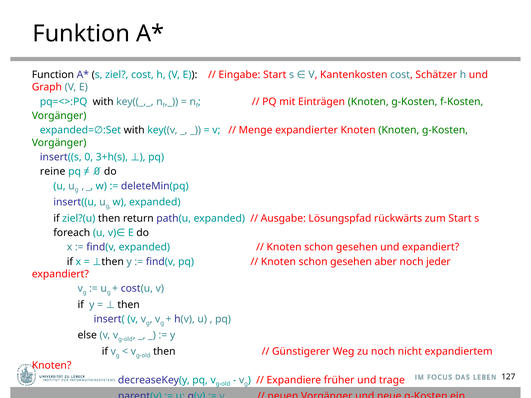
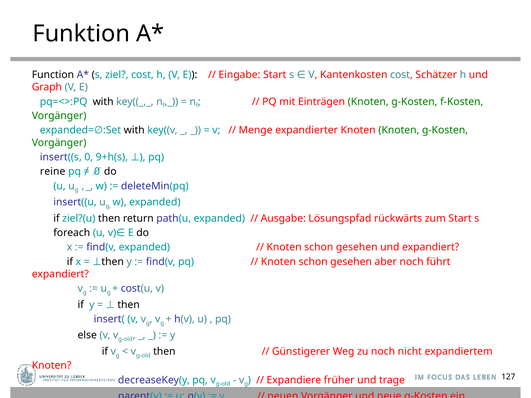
3+h(s: 3+h(s -> 9+h(s (112, 157)
jeder: jeder -> führt (438, 262)
